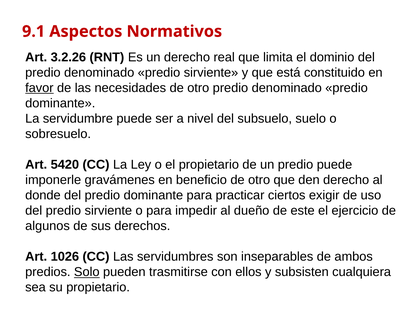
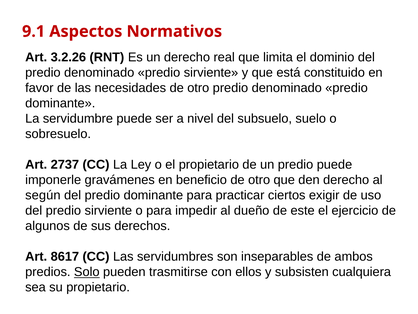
favor underline: present -> none (39, 88)
5420: 5420 -> 2737 (65, 164)
donde: donde -> según (43, 195)
1026: 1026 -> 8617 (65, 256)
